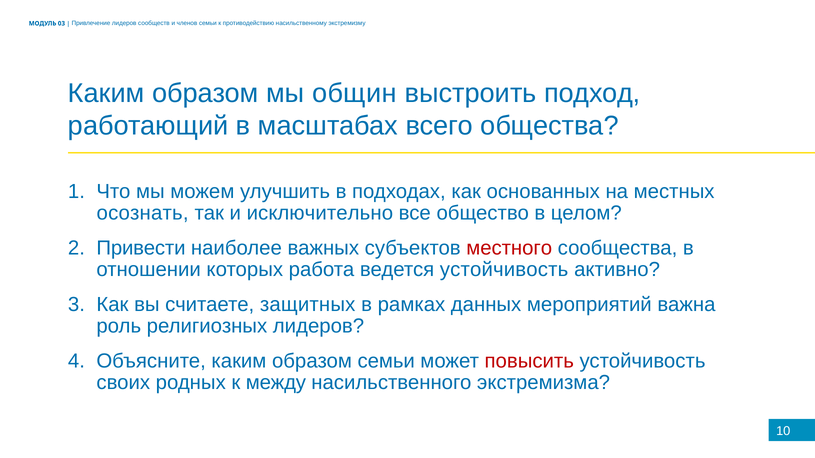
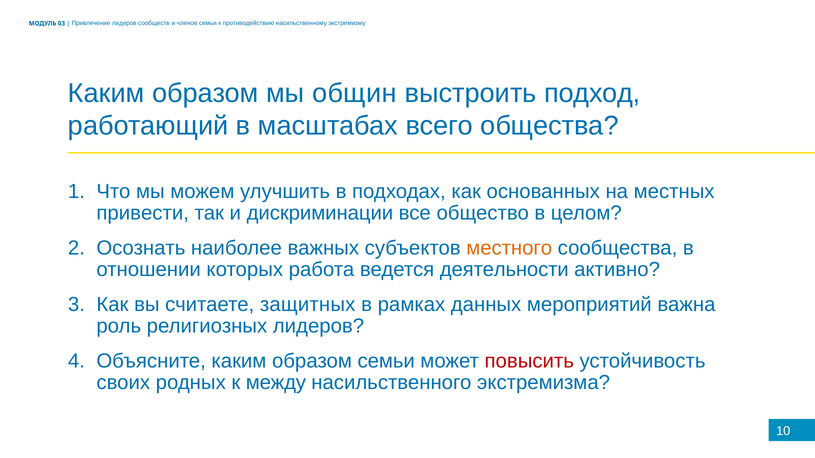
осознать: осознать -> привести (143, 213)
исключительно: исключительно -> дискриминации (320, 213)
Привести: Привести -> Осознать (141, 248)
местного colour: red -> orange (509, 248)
ведется устойчивость: устойчивость -> деятельности (504, 270)
